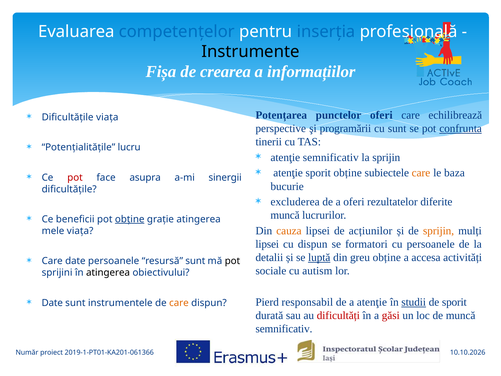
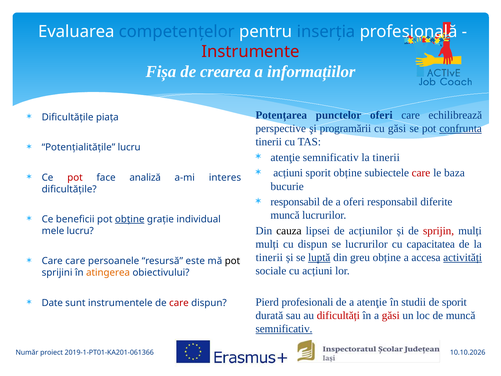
Instrumente colour: black -> red (250, 52)
Dificultățile viața: viața -> piața (107, 117)
cu sunt: sunt -> găsi (397, 128)
sprijin: sprijin -> tinerii (386, 157)
atenţie: atenţie -> acțiuni (288, 173)
care colour: orange -> red (421, 173)
asupra: asupra -> analiză (145, 177)
sinergii: sinergii -> interes (225, 177)
excluderea: excluderea -> responsabil (295, 202)
oferi rezultatelor: rezultatelor -> responsabil (392, 202)
grație atingerea: atingerea -> individual (199, 219)
cauza colour: orange -> black (289, 231)
sprijin colour: orange -> red (439, 231)
mele viața: viața -> lucru (80, 231)
lipsei: lipsei -> mulți (267, 244)
se formatori: formatori -> lucrurilor (366, 244)
cu persoanele: persoanele -> capacitatea (431, 244)
detalii: detalii -> tinerii (269, 257)
activități underline: none -> present (463, 257)
Care date: date -> care (75, 261)
resursă sunt: sunt -> este (195, 261)
cu autism: autism -> acțiuni (317, 271)
atingerea colour: black -> orange (108, 273)
responsabil: responsabil -> profesionali (307, 302)
studii underline: present -> none (414, 302)
care colour: orange -> red (179, 303)
semnificativ underline: none -> present (284, 329)
